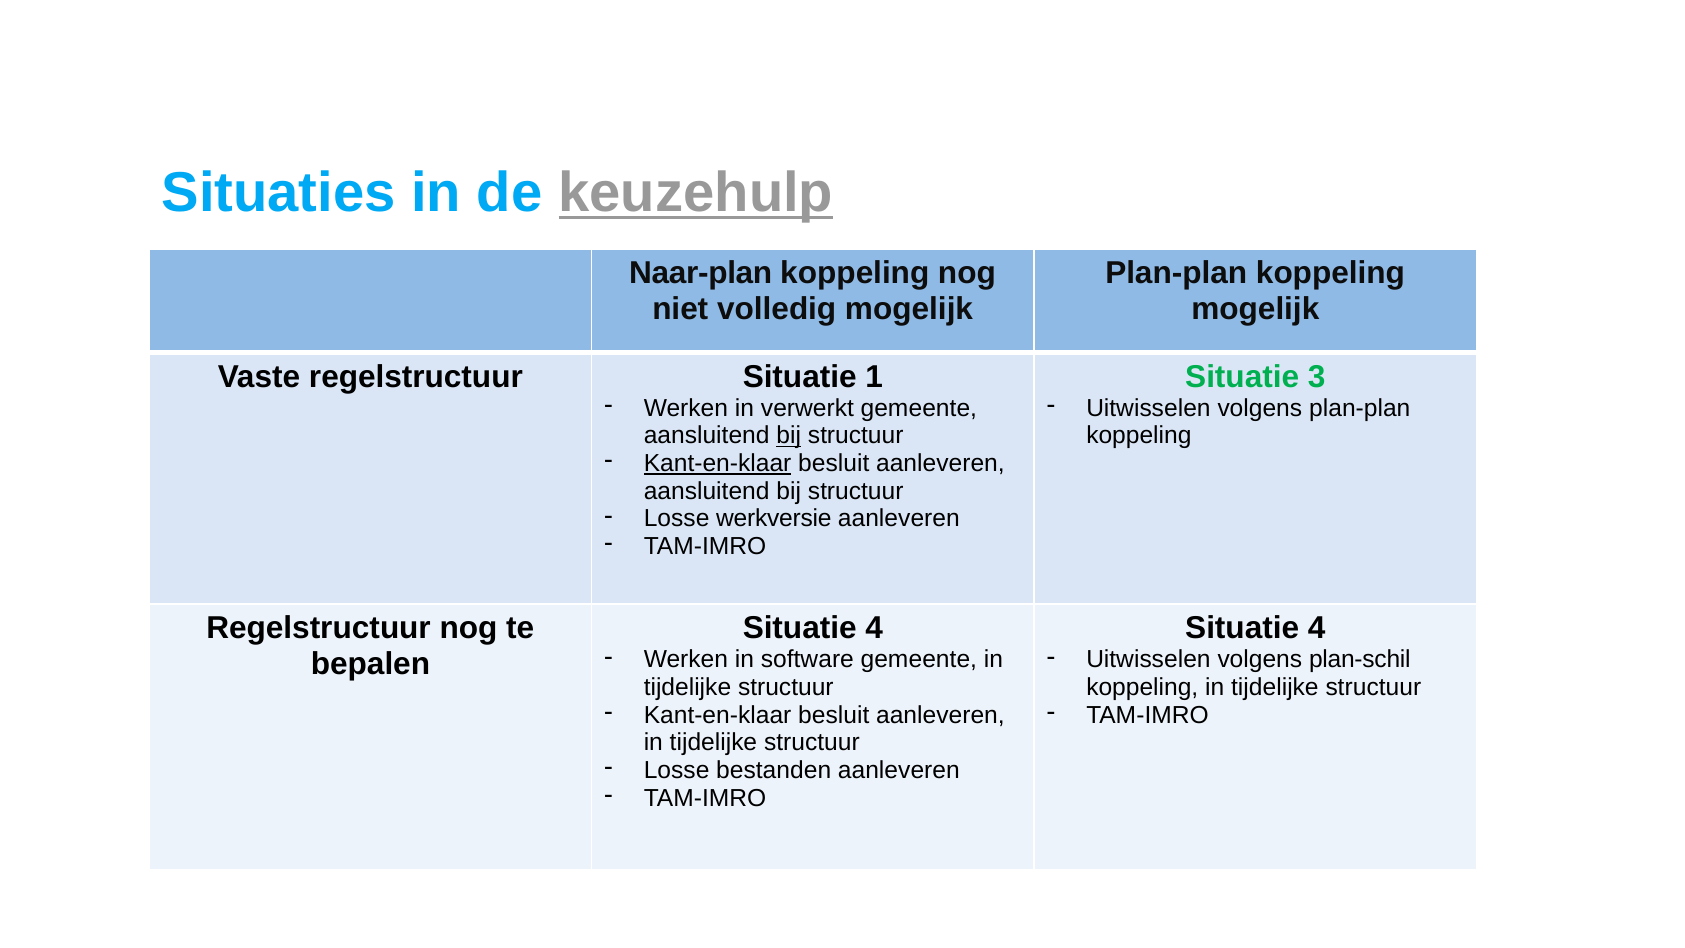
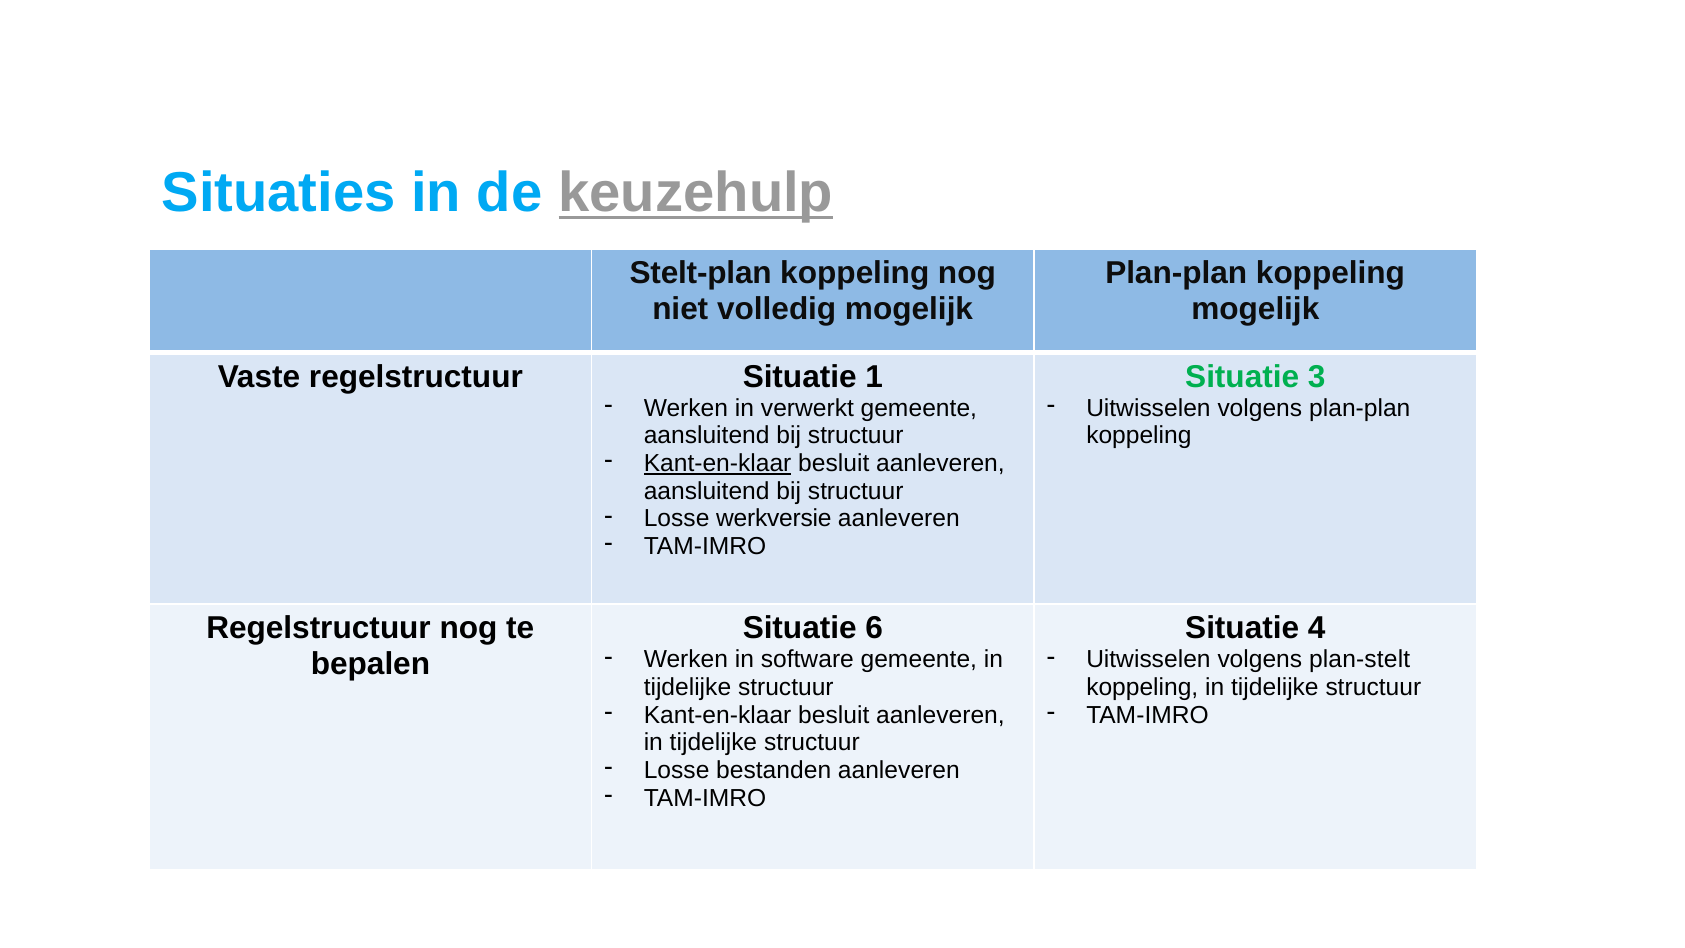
Naar-plan: Naar-plan -> Stelt-plan (701, 273)
bij underline: present -> none (789, 436)
4: 4 -> 6 (874, 628)
plan-schil: plan-schil -> plan-stelt (1360, 660)
